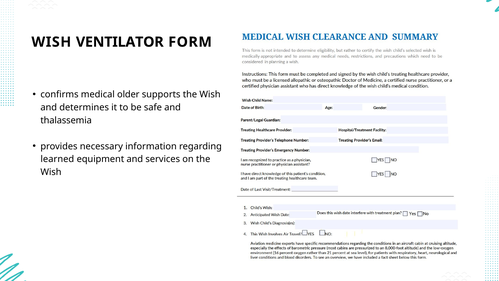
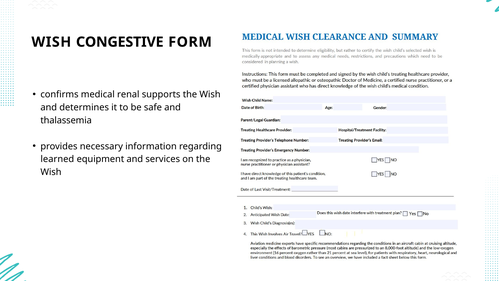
VENTILATOR: VENTILATOR -> CONGESTIVE (120, 42)
older: older -> renal (128, 94)
